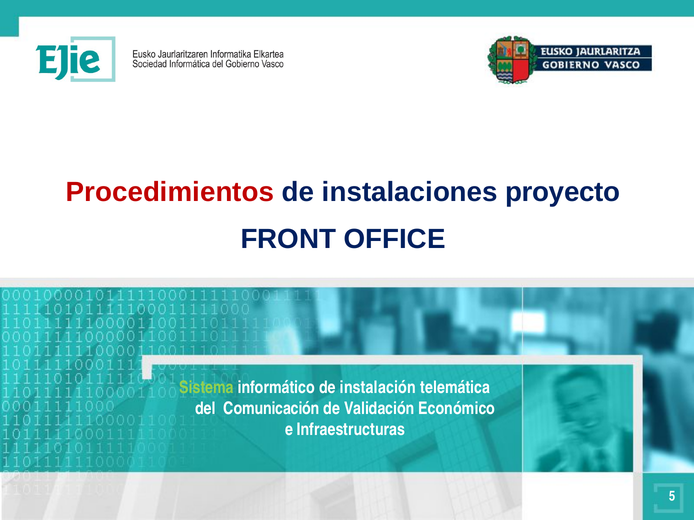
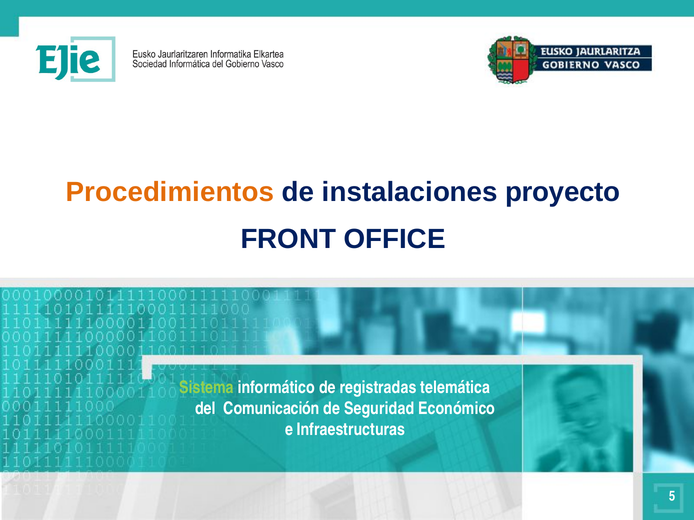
Procedimientos colour: red -> orange (170, 192)
instalación: instalación -> registradas (378, 388)
Validación: Validación -> Seguridad (379, 409)
